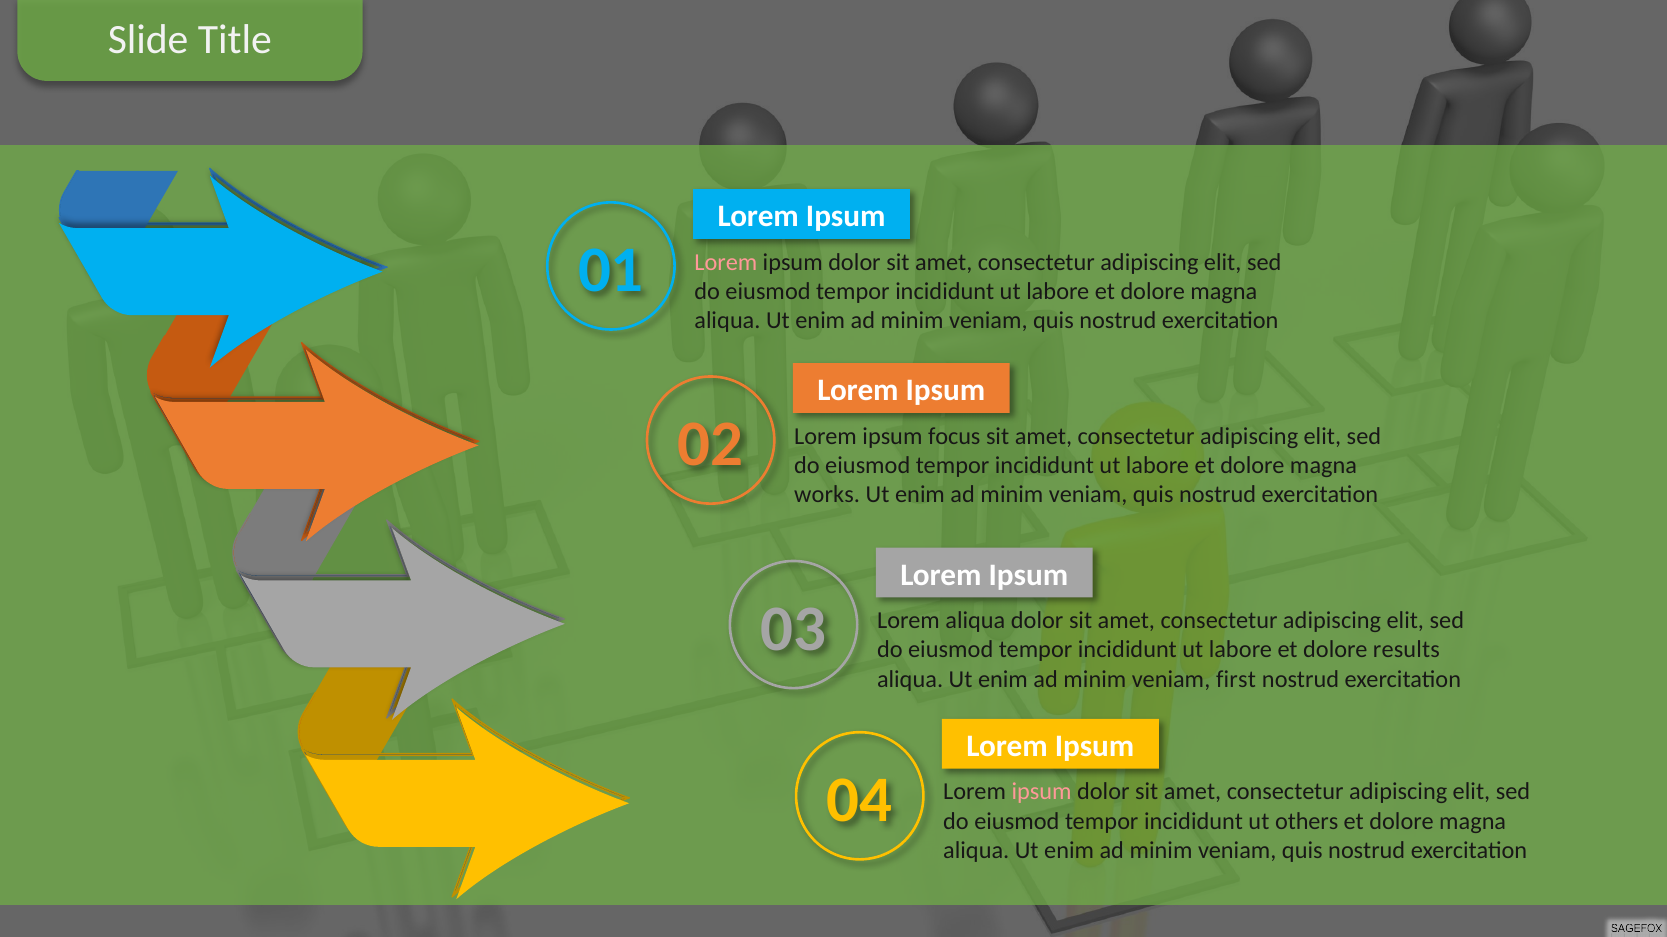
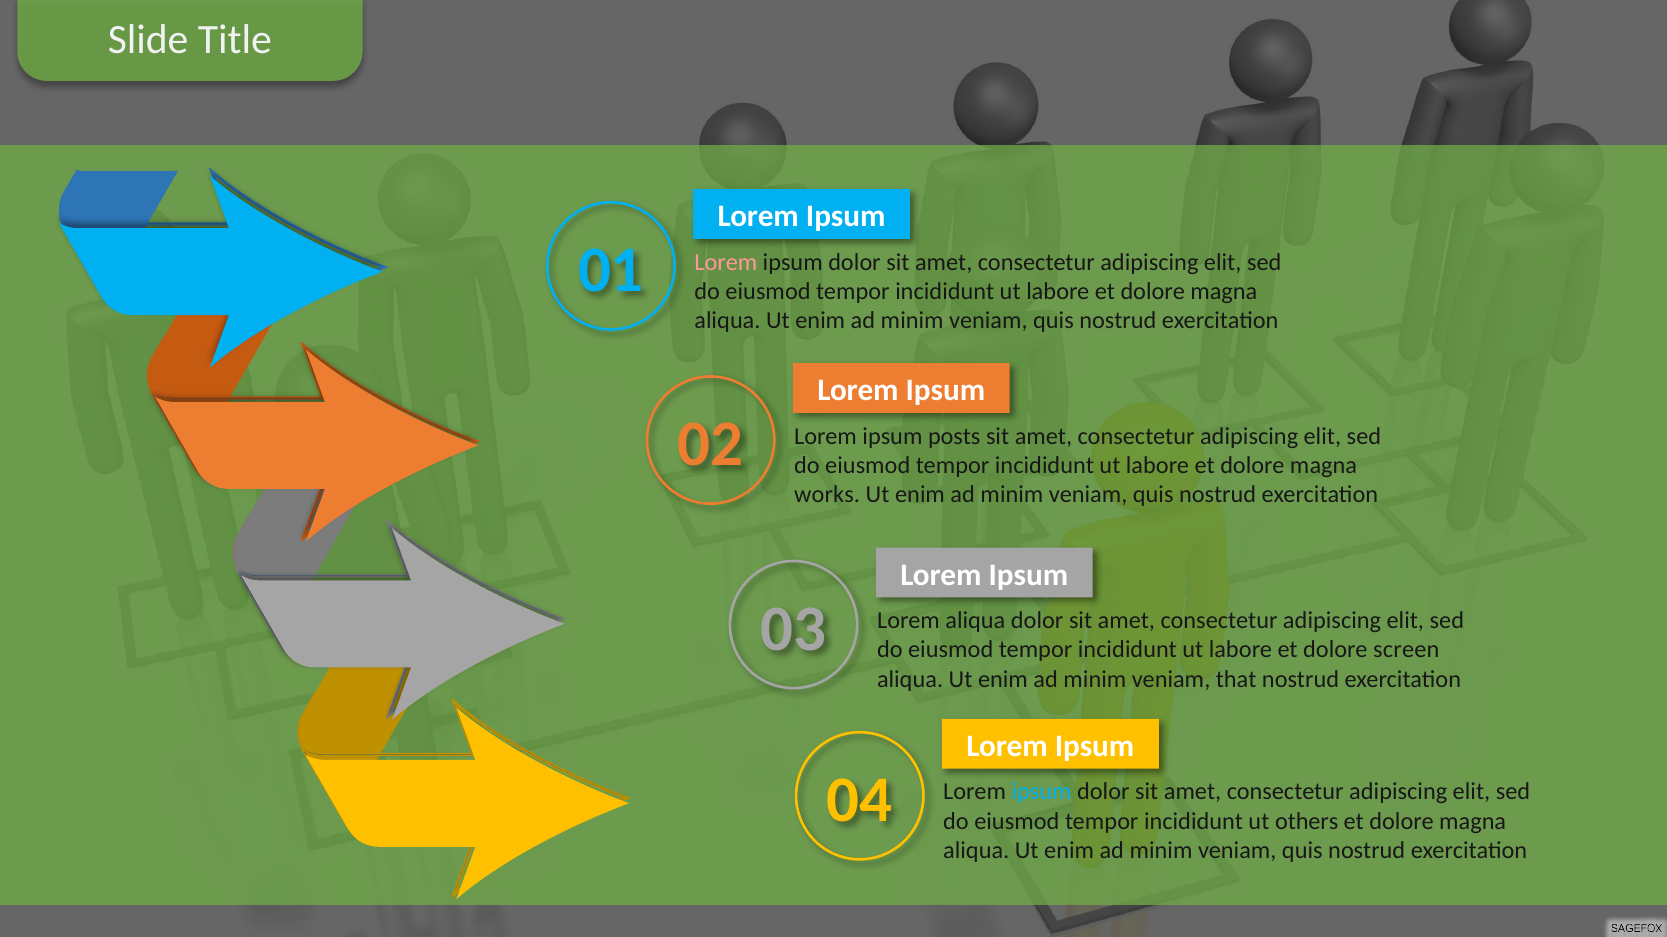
focus: focus -> posts (954, 436)
results: results -> screen (1406, 650)
first: first -> that (1236, 680)
ipsum colour: pink -> light blue (1042, 792)
